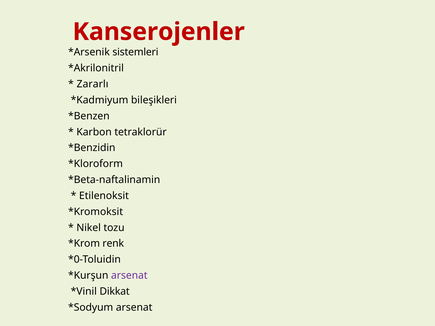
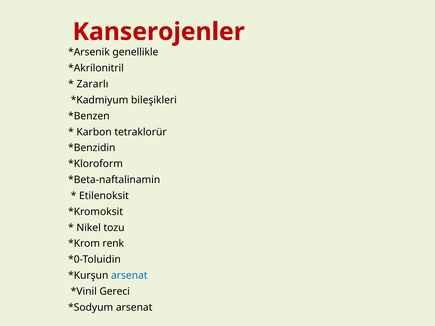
sistemleri: sistemleri -> genellikle (135, 52)
arsenat colour: purple -> blue (129, 276)
Dikkat: Dikkat -> Gereci (115, 292)
